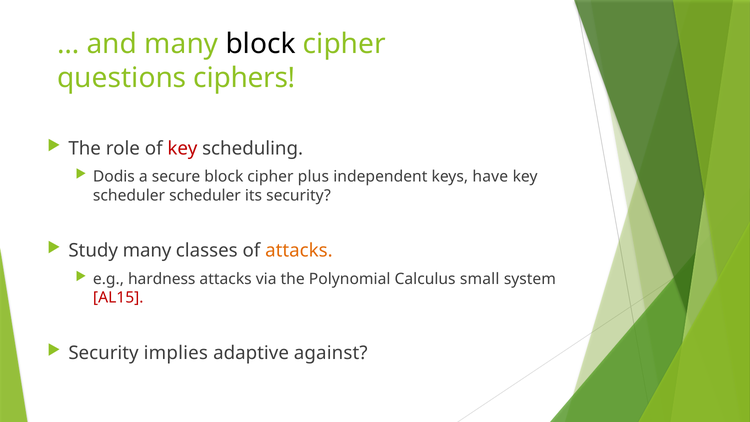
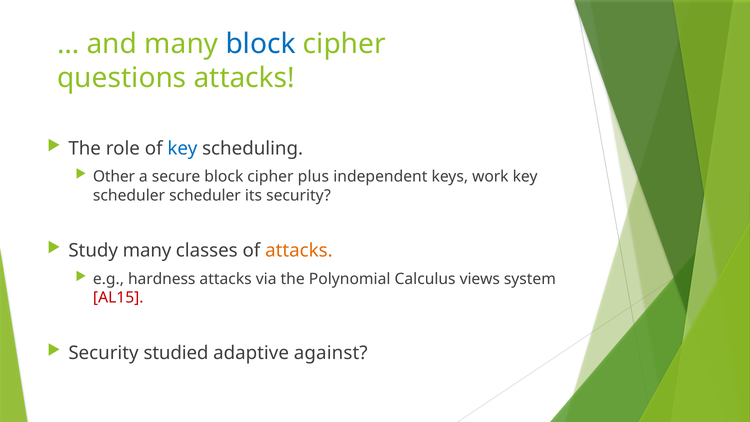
block colour: black -> blue (261, 44)
questions ciphers: ciphers -> attacks (244, 78)
key colour: red -> blue (182, 148)
Dodis: Dodis -> Other (114, 177)
have: have -> work (490, 177)
small: small -> views (480, 279)
implies: implies -> studied (176, 353)
